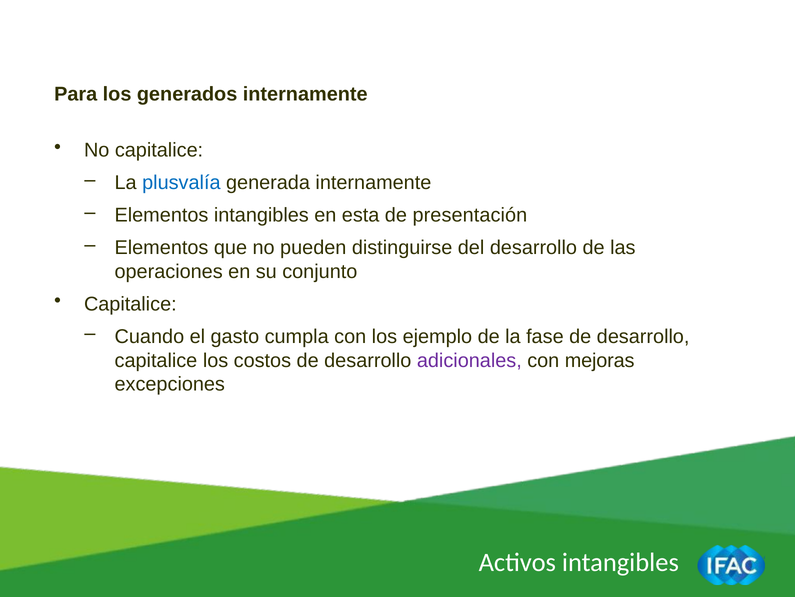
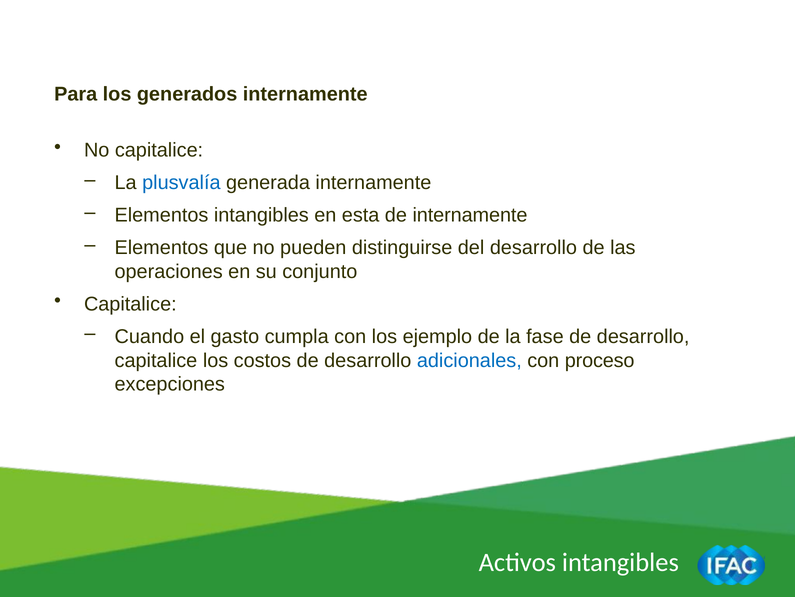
de presentación: presentación -> internamente (470, 215)
adicionales colour: purple -> blue (469, 360)
mejoras: mejoras -> proceso (600, 360)
